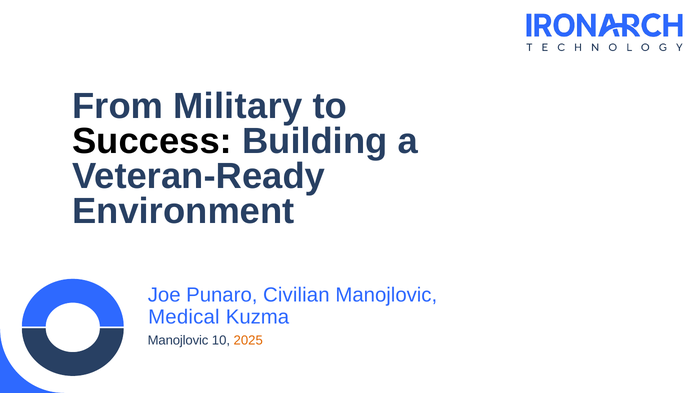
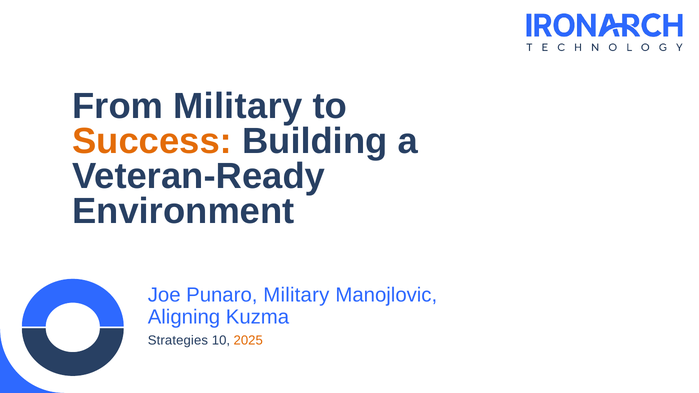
Success colour: black -> orange (152, 141)
Punaro Civilian: Civilian -> Military (296, 295)
Medical: Medical -> Aligning (184, 317)
Manojlovic: Manojlovic -> Strategies (178, 340)
